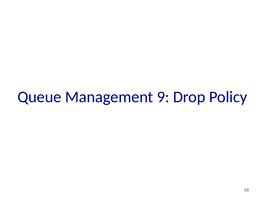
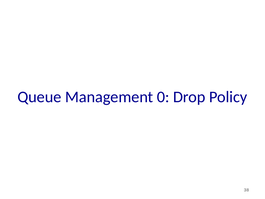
9: 9 -> 0 (163, 97)
